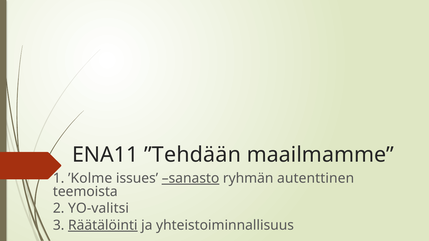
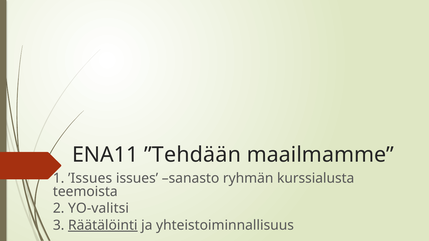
’Kolme: ’Kolme -> ’Issues (90, 178)
sanasto underline: present -> none (191, 178)
autenttinen: autenttinen -> kurssialusta (316, 178)
